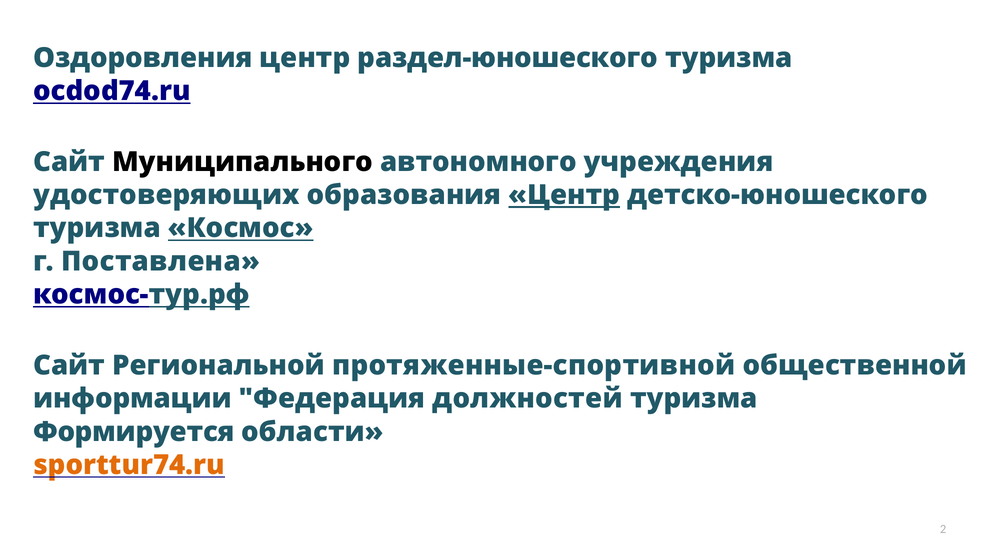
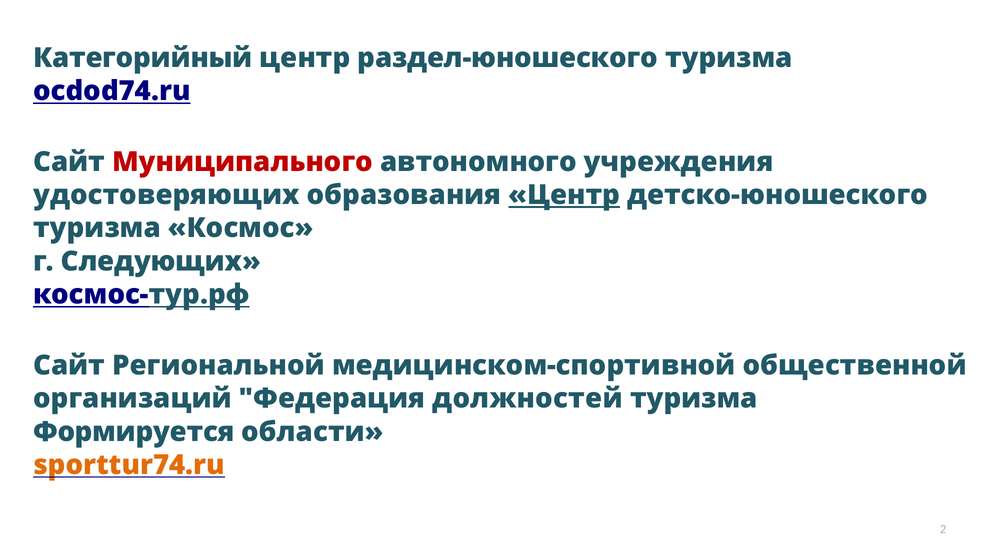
Оздоровления: Оздоровления -> Категорийный (143, 58)
Муниципального colour: black -> red (243, 162)
Космос underline: present -> none (241, 228)
Поставлена: Поставлена -> Следующих (161, 262)
протяженные-спортивной: протяженные-спортивной -> медицинском-спортивной (534, 366)
информации: информации -> организаций (132, 399)
